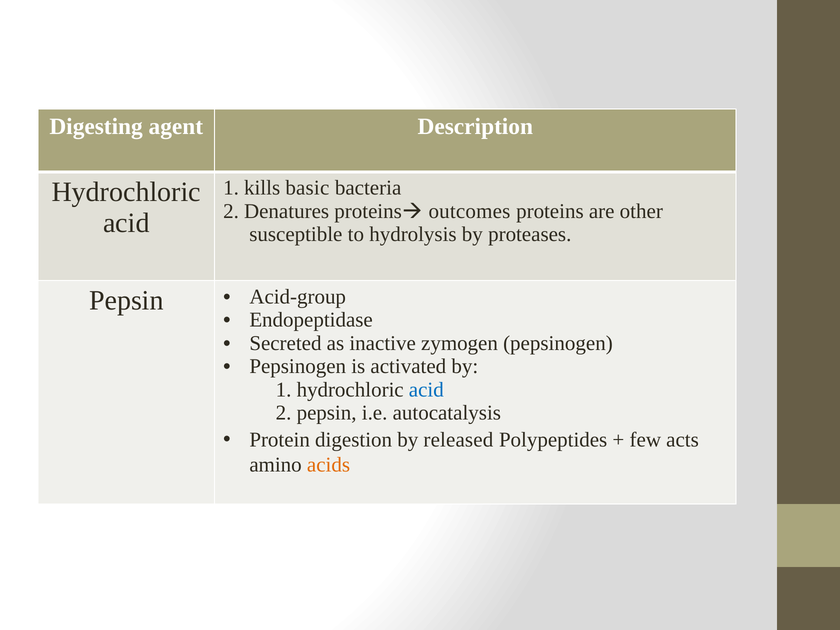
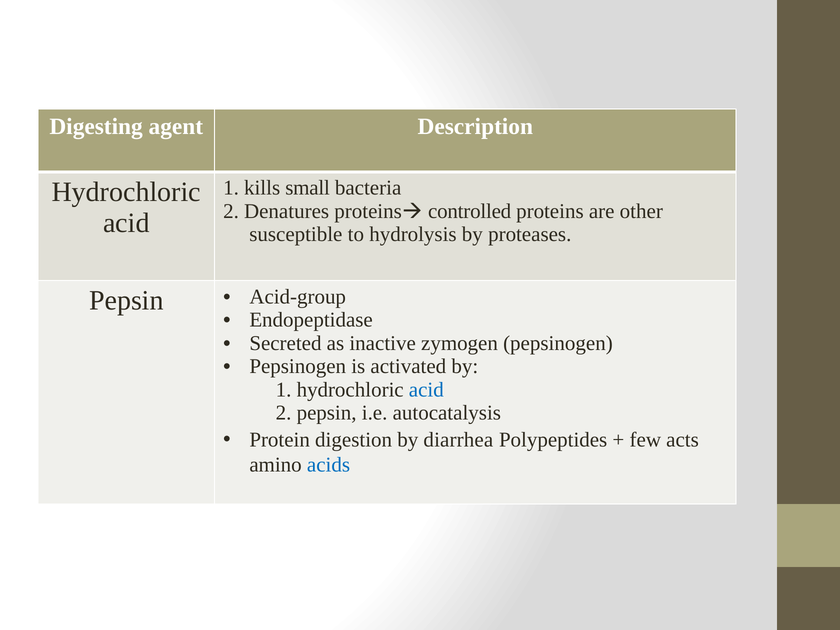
basic: basic -> small (308, 188)
outcomes: outcomes -> controlled (470, 211)
released: released -> diarrhea (458, 440)
acids colour: orange -> blue (329, 465)
